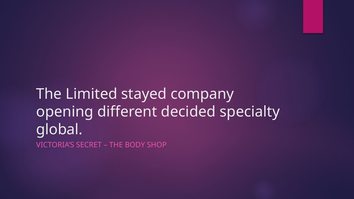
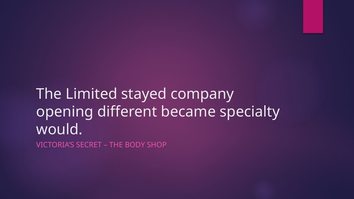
decided: decided -> became (188, 112)
global: global -> would (59, 130)
